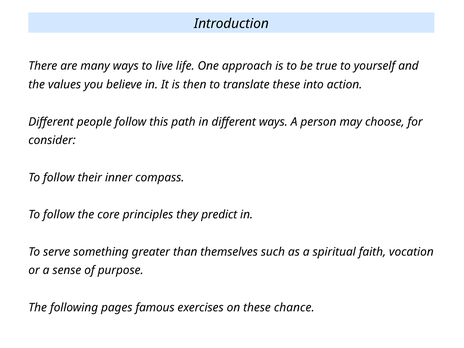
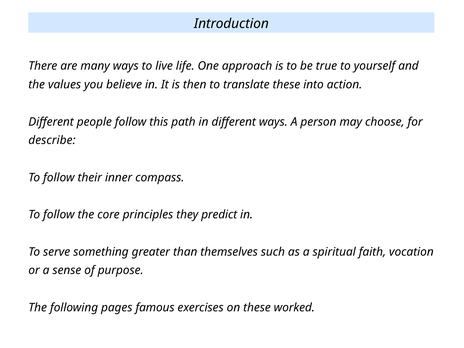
consider: consider -> describe (52, 140)
chance: chance -> worked (294, 308)
